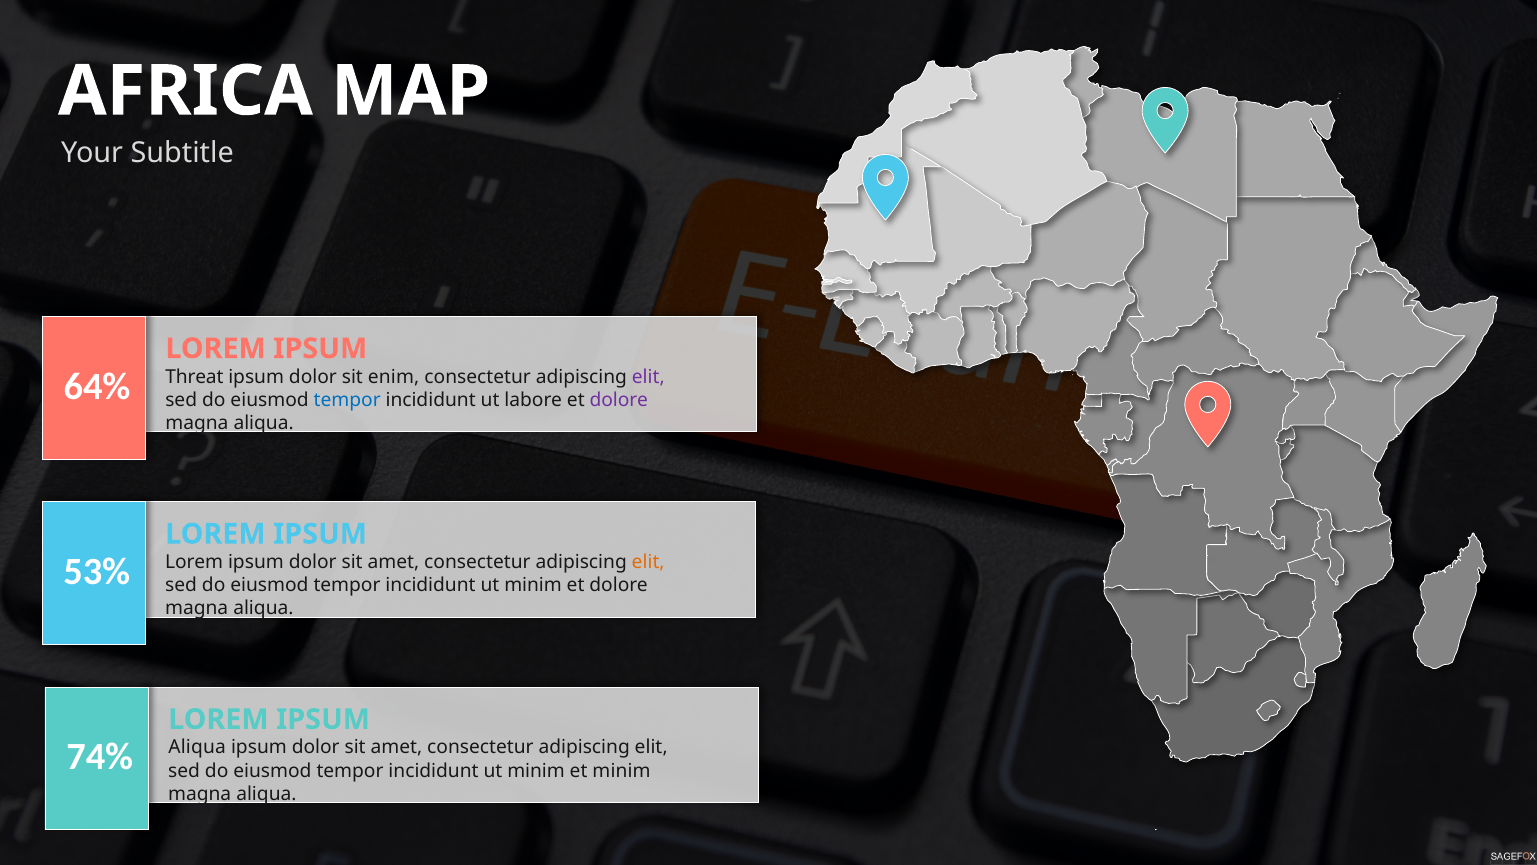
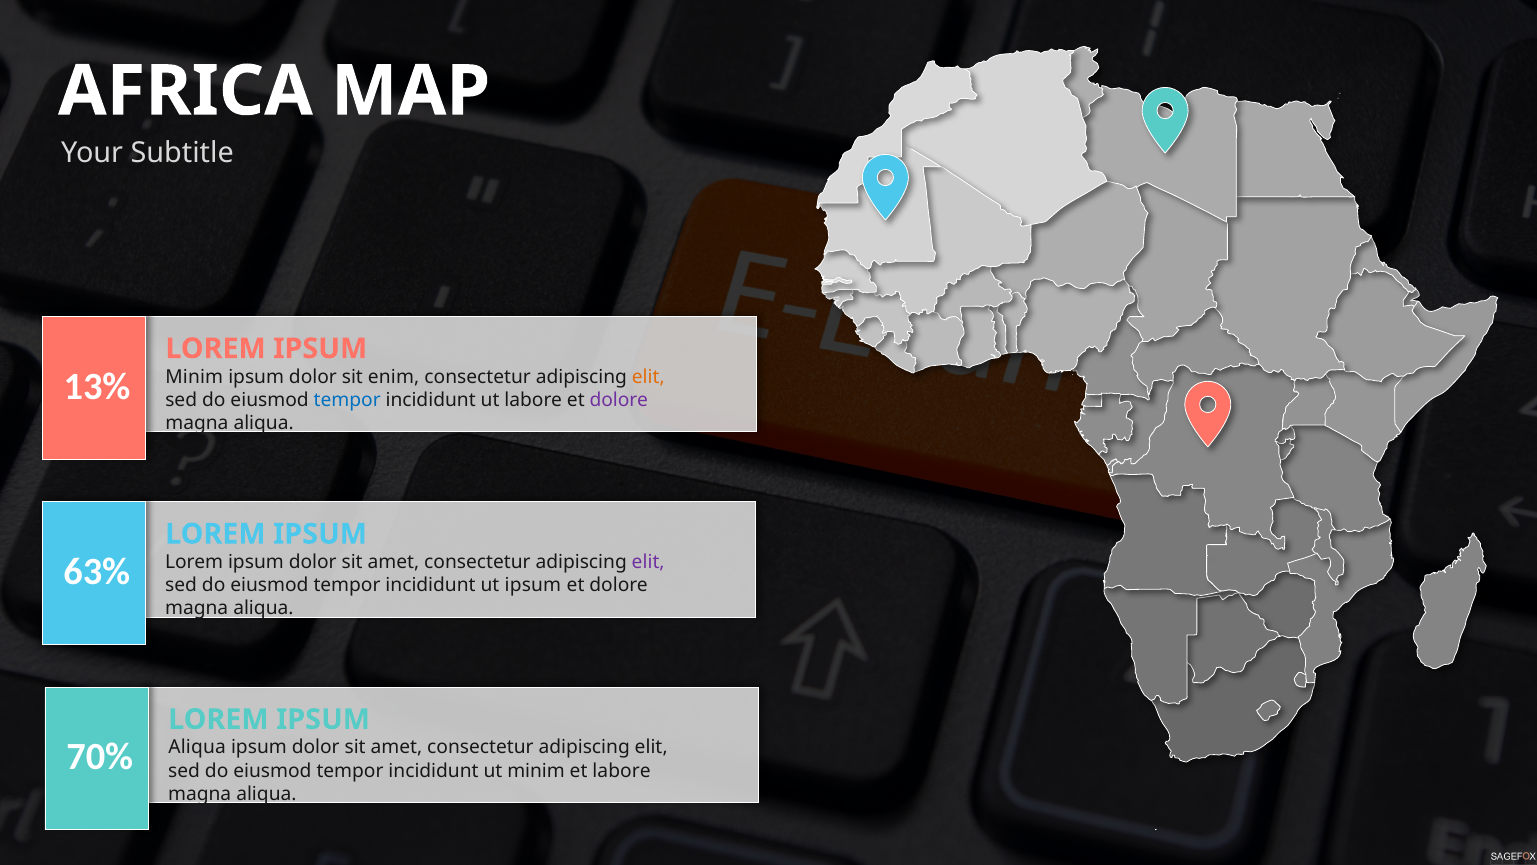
64%: 64% -> 13% (97, 386)
Threat: Threat -> Minim (194, 377)
elit colour: purple -> orange (648, 377)
53%: 53% -> 63% (97, 572)
elit colour: orange -> purple (648, 562)
minim: minim -> ipsum (533, 585)
74%: 74% -> 70% (100, 757)
et minim: minim -> labore (622, 770)
